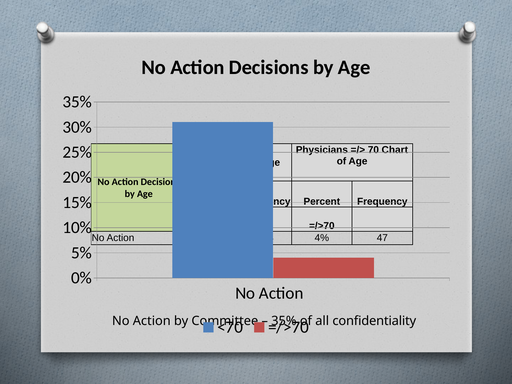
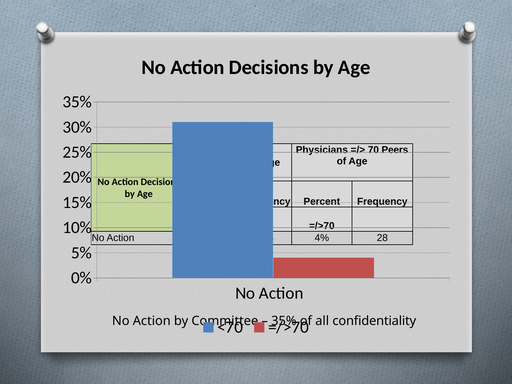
Chart: Chart -> Peers (395, 150)
47: 47 -> 28 (382, 238)
